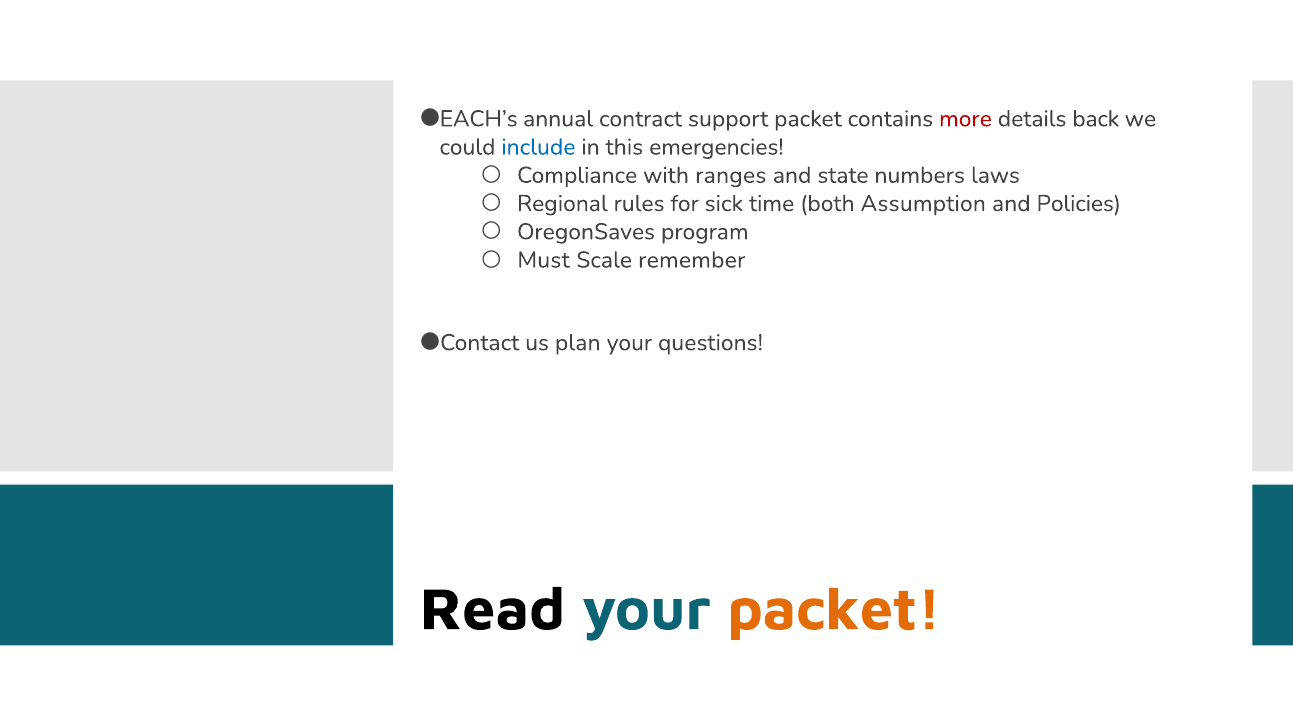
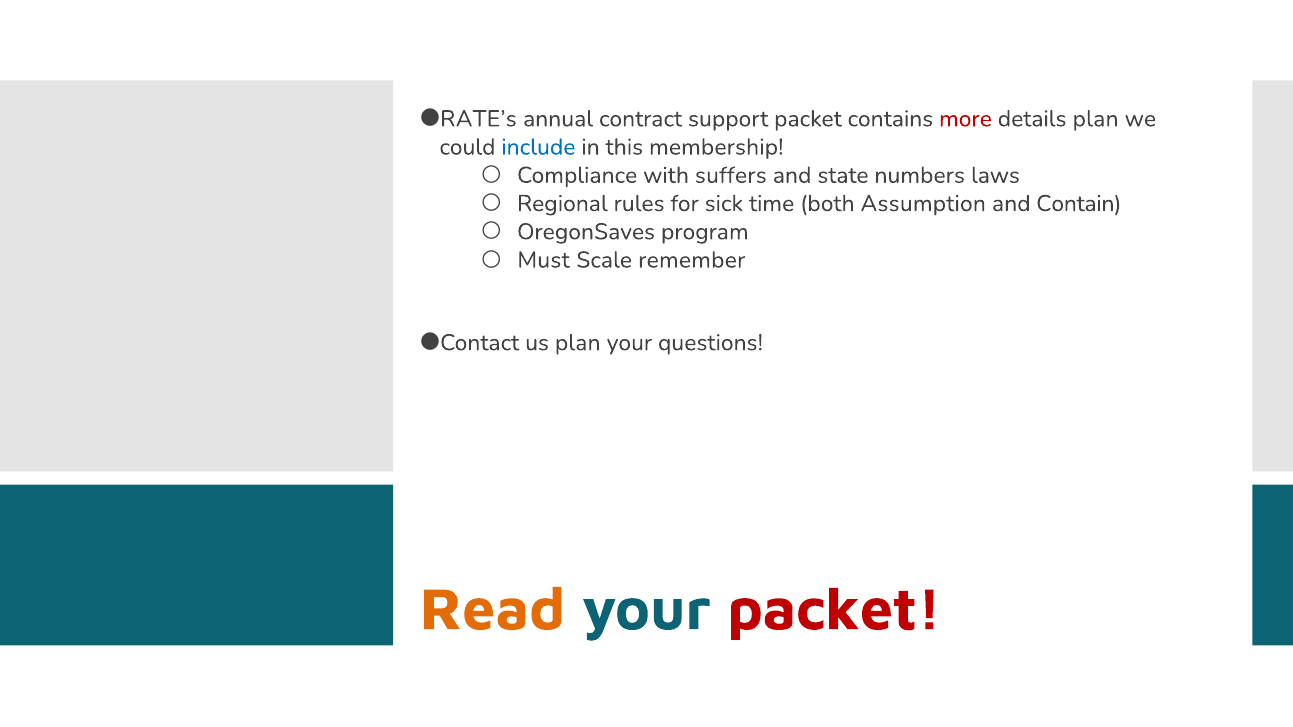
EACH’s: EACH’s -> RATE’s (478, 119)
details back: back -> plan (1096, 119)
emergencies: emergencies -> membership (716, 147)
ranges: ranges -> suffers (731, 175)
Policies: Policies -> Contain (1079, 204)
Read colour: black -> orange (493, 610)
packet colour: orange -> red (834, 610)
